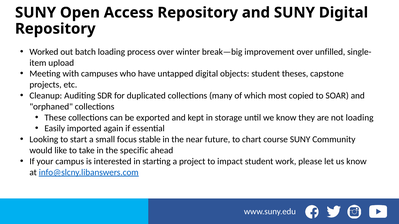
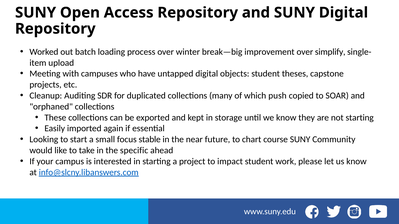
unfilled: unfilled -> simplify (330, 52)
most: most -> push (277, 96)
not loading: loading -> starting (360, 118)
